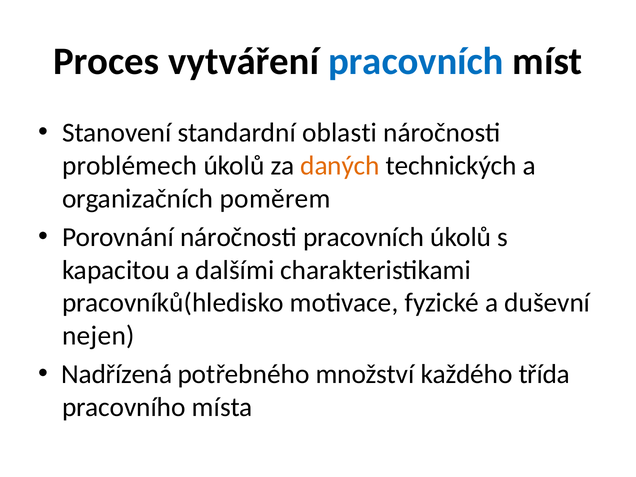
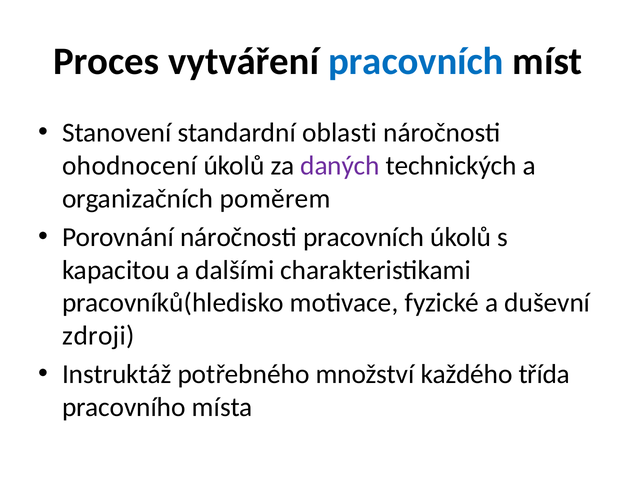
problémech: problémech -> ohodnocení (130, 166)
daných colour: orange -> purple (340, 166)
nejen: nejen -> zdroji (98, 336)
Nadřízená: Nadřízená -> Instruktáž (117, 374)
